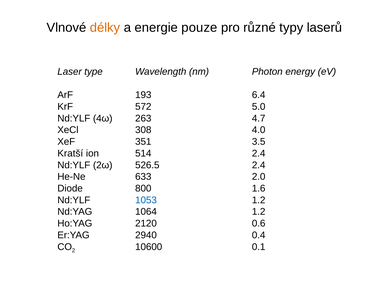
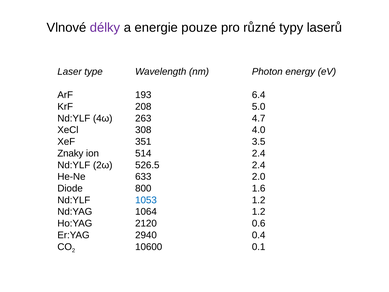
délky colour: orange -> purple (105, 28)
572: 572 -> 208 (143, 107)
Kratší: Kratší -> Znaky (70, 153)
